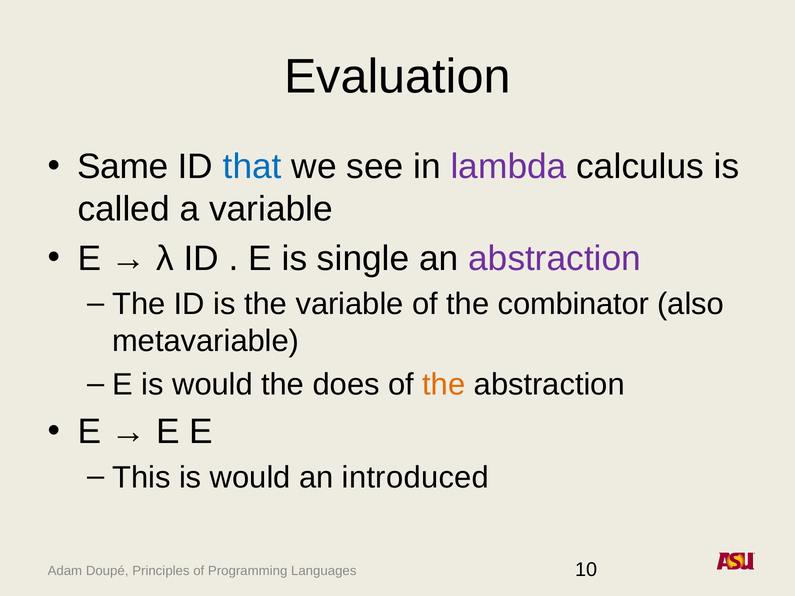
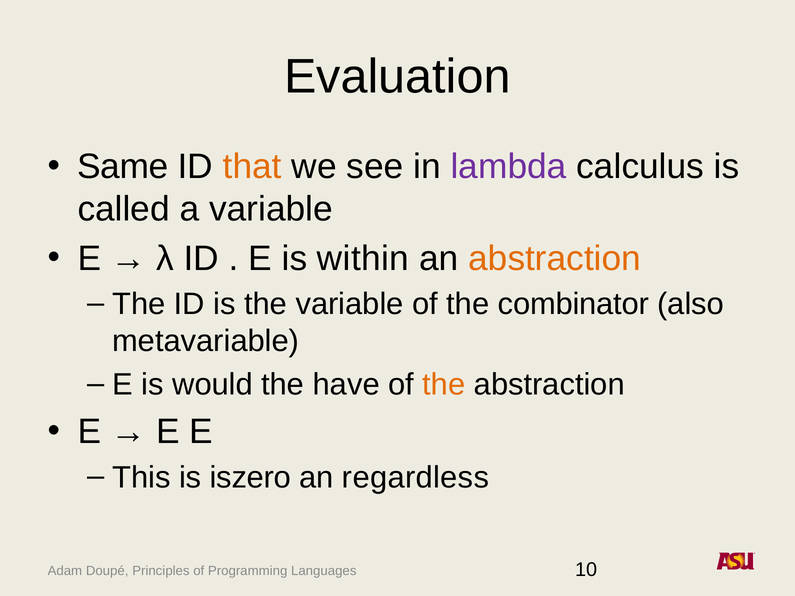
that colour: blue -> orange (252, 167)
single: single -> within (363, 259)
abstraction colour: purple -> orange (555, 259)
does: does -> have (346, 385)
This is would: would -> iszero (250, 478)
introduced: introduced -> regardless (415, 478)
